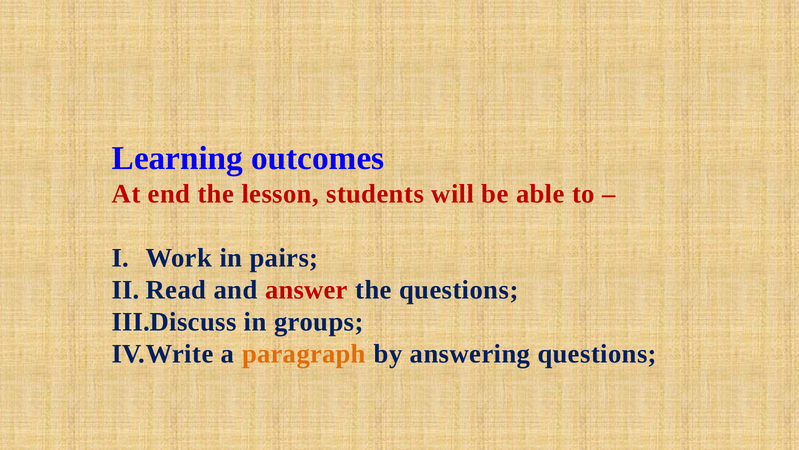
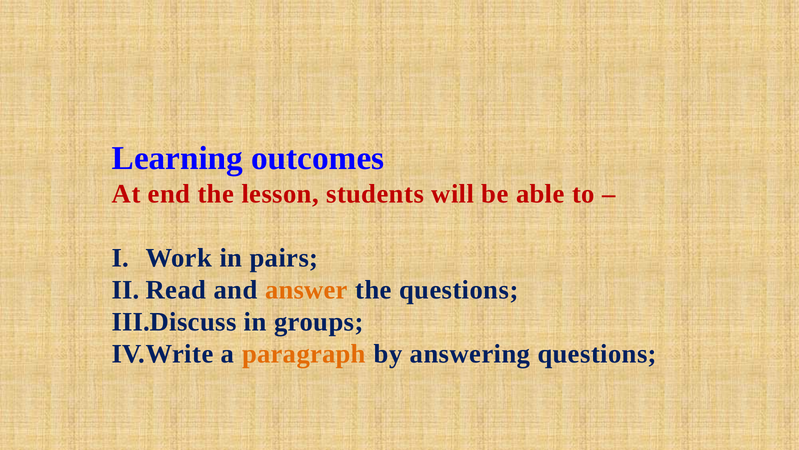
answer colour: red -> orange (306, 289)
